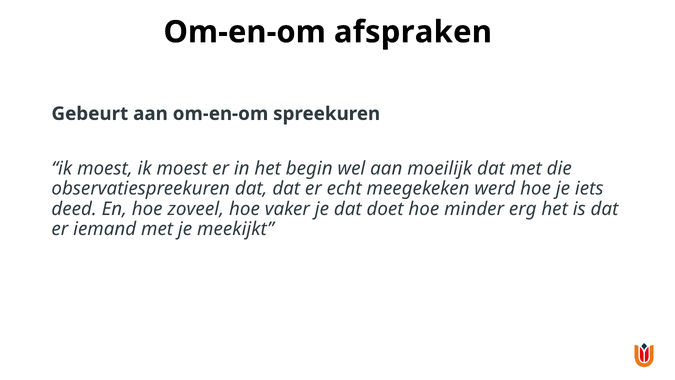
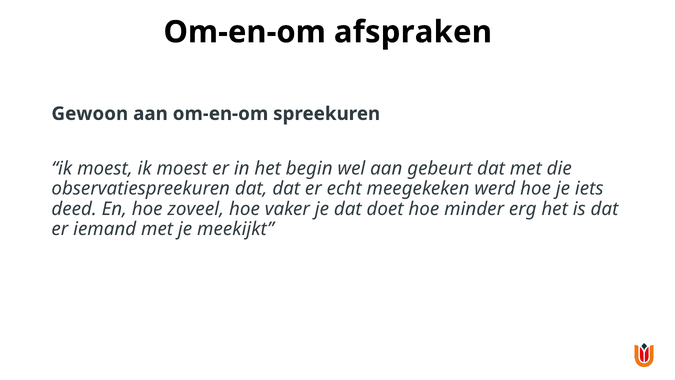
Gebeurt: Gebeurt -> Gewoon (90, 114)
moeilijk: moeilijk -> gebeurt (440, 168)
